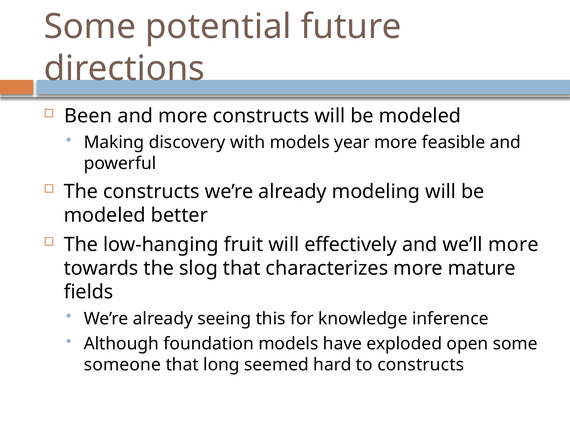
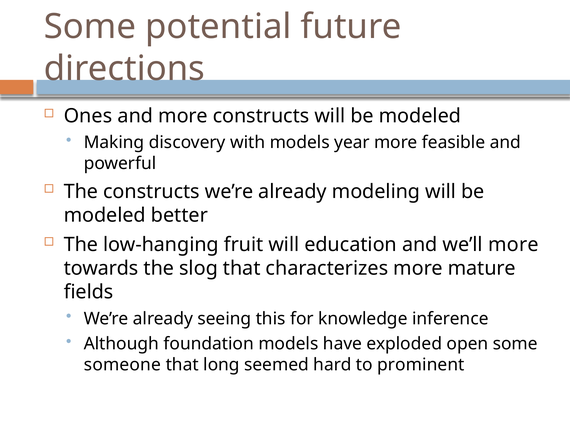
Been: Been -> Ones (88, 116)
effectively: effectively -> education (351, 244)
to constructs: constructs -> prominent (421, 364)
